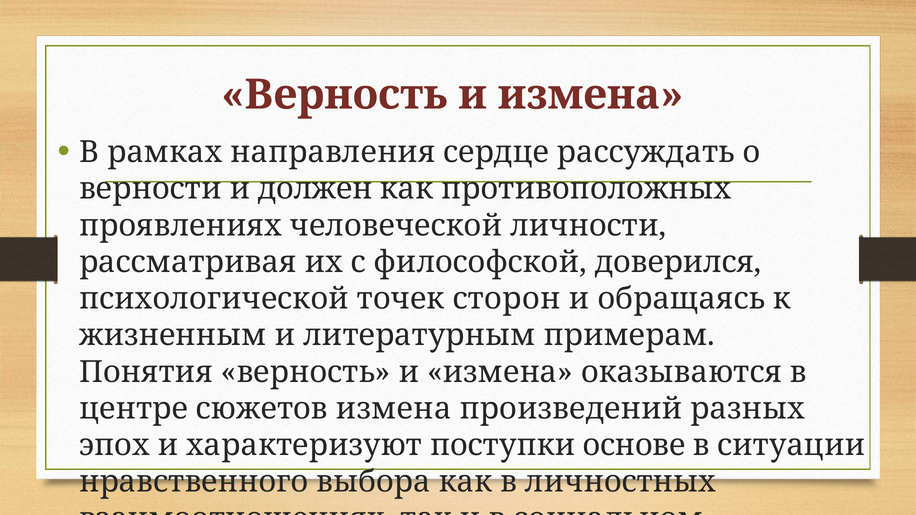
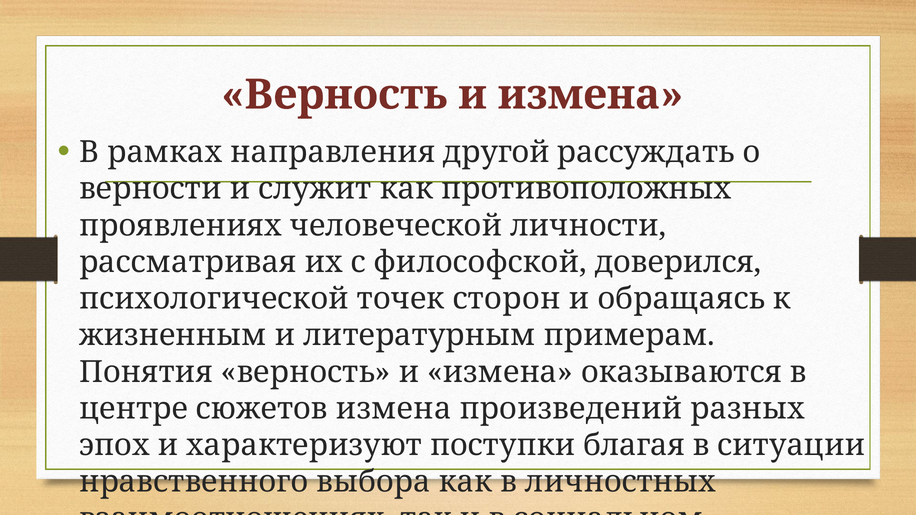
сердце: сердце -> другой (496, 152)
должен: должен -> служит (315, 189)
основе: основе -> благая (634, 445)
